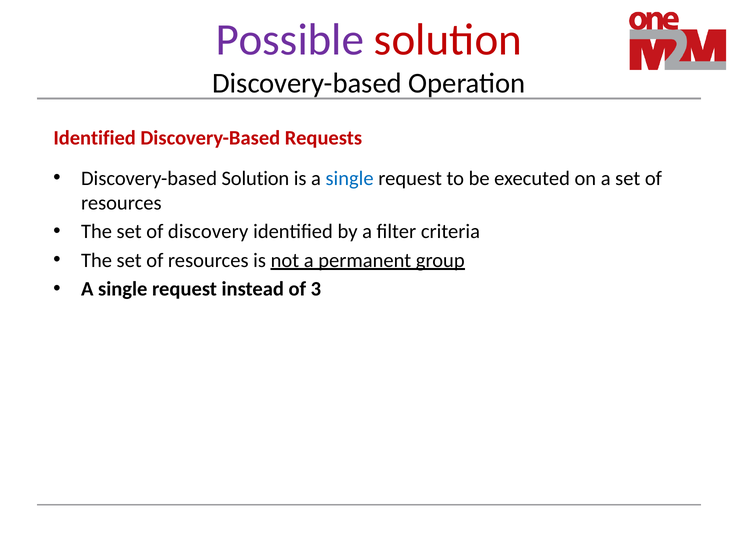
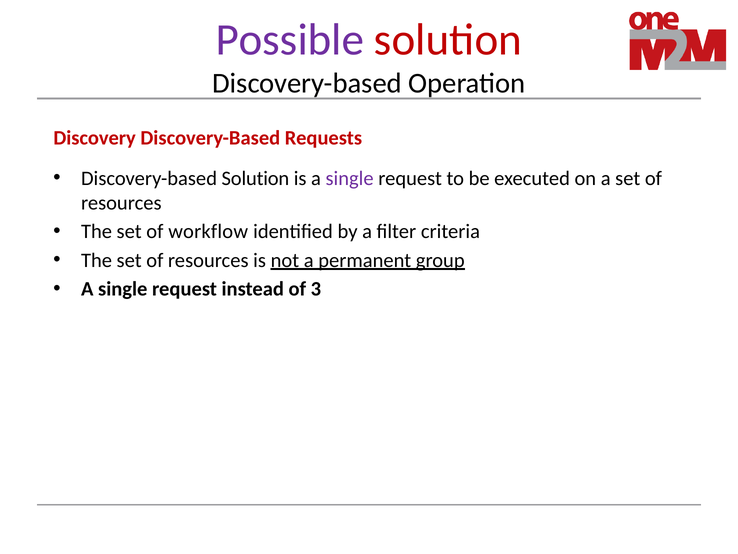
Identified: Identified -> Discovery (95, 138)
single colour: blue -> purple (350, 178)
discovery: discovery -> workflow (208, 231)
